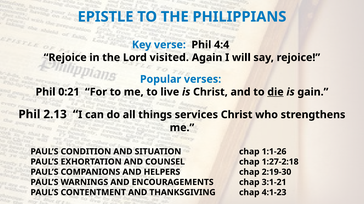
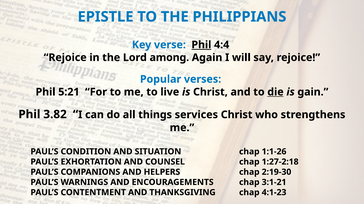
Phil underline: none -> present (201, 45)
visited: visited -> among (169, 58)
0:21: 0:21 -> 5:21 (69, 92)
2.13: 2.13 -> 3.82 (55, 115)
